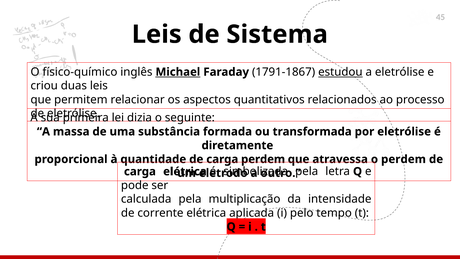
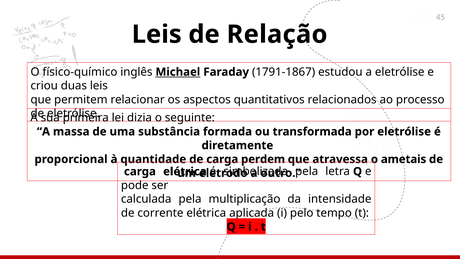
Sistema: Sistema -> Relação (277, 34)
estudou underline: present -> none (340, 72)
o perdem: perdem -> ametais (404, 159)
